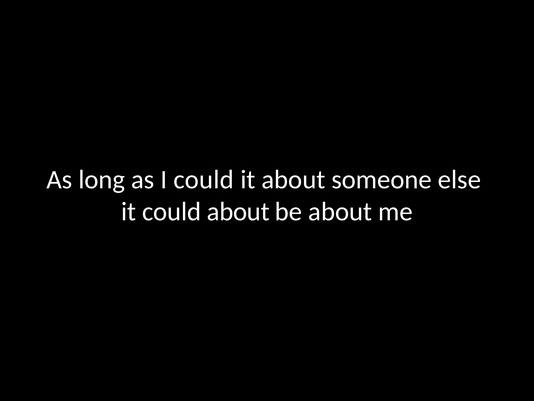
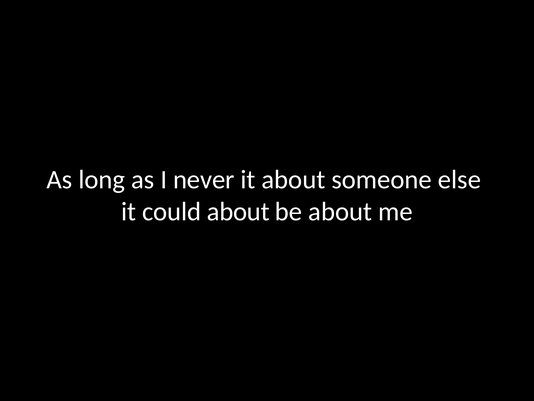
I could: could -> never (204, 179)
